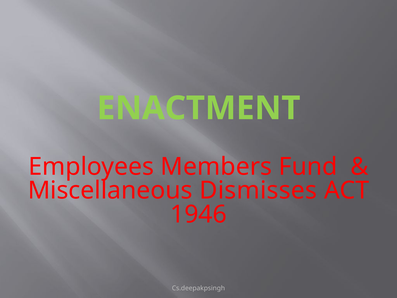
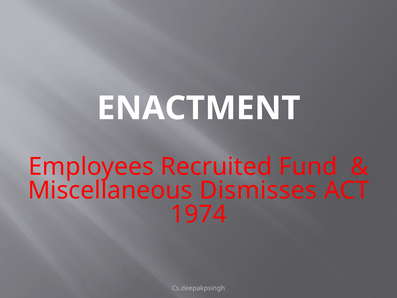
ENACTMENT colour: light green -> white (199, 108)
Members: Members -> Recruited (216, 166)
1946: 1946 -> 1974 (198, 214)
